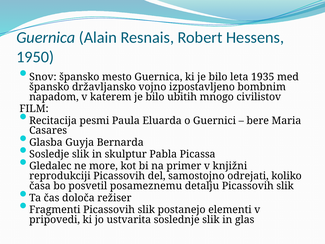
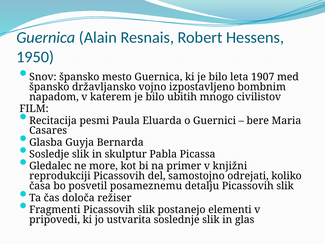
1935: 1935 -> 1907 (263, 77)
